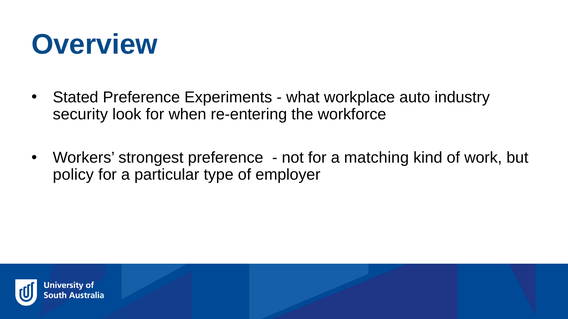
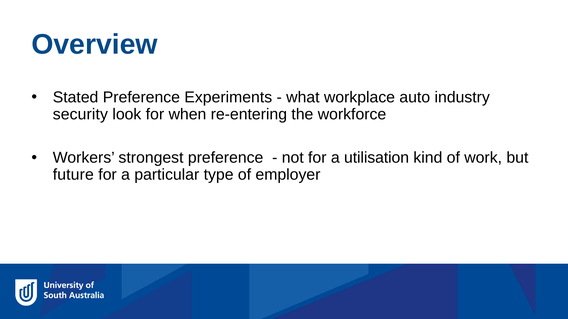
matching: matching -> utilisation (377, 158)
policy: policy -> future (73, 175)
